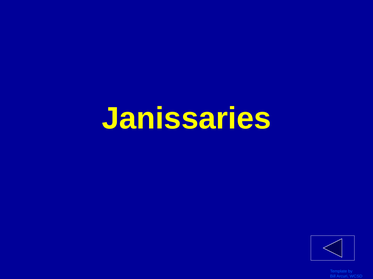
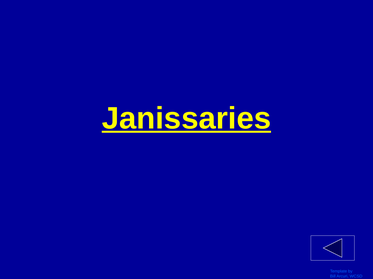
Janissaries underline: none -> present (186, 119)
